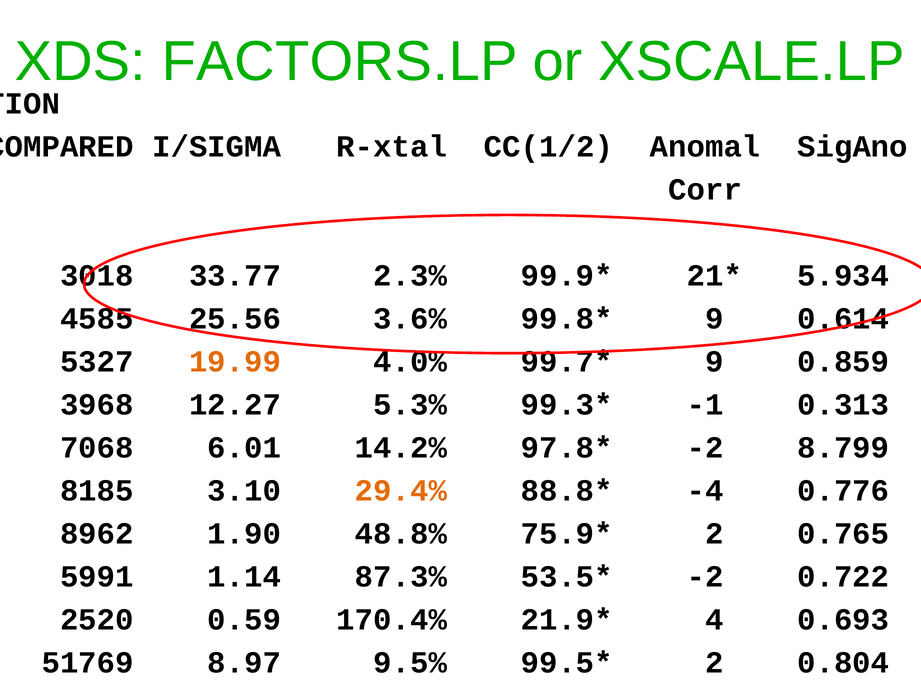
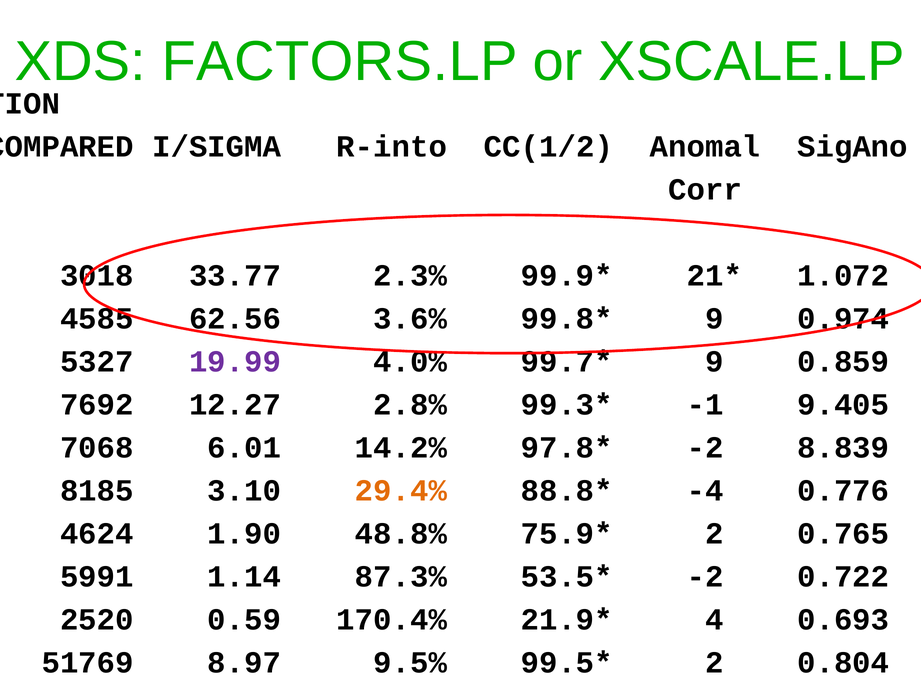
R-xtal: R-xtal -> R-into (392, 147)
5.934: 5.934 -> 1.072 (843, 276)
25.56: 25.56 -> 62.56 (235, 319)
0.614: 0.614 -> 0.974 (843, 319)
19.99 colour: orange -> purple (235, 361)
3968: 3968 -> 7692 (97, 404)
12.27 5.3%: 5.3% -> 2.8% (410, 404)
0.313: 0.313 -> 9.405 (843, 404)
8.799: 8.799 -> 8.839 (843, 447)
8962: 8962 -> 4624 (97, 533)
